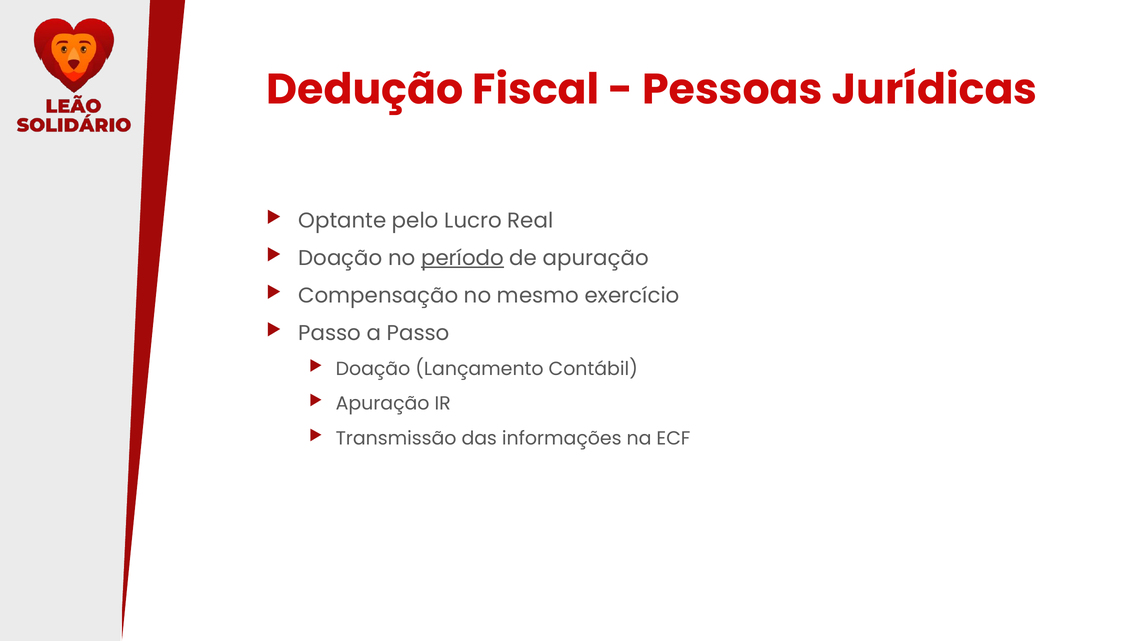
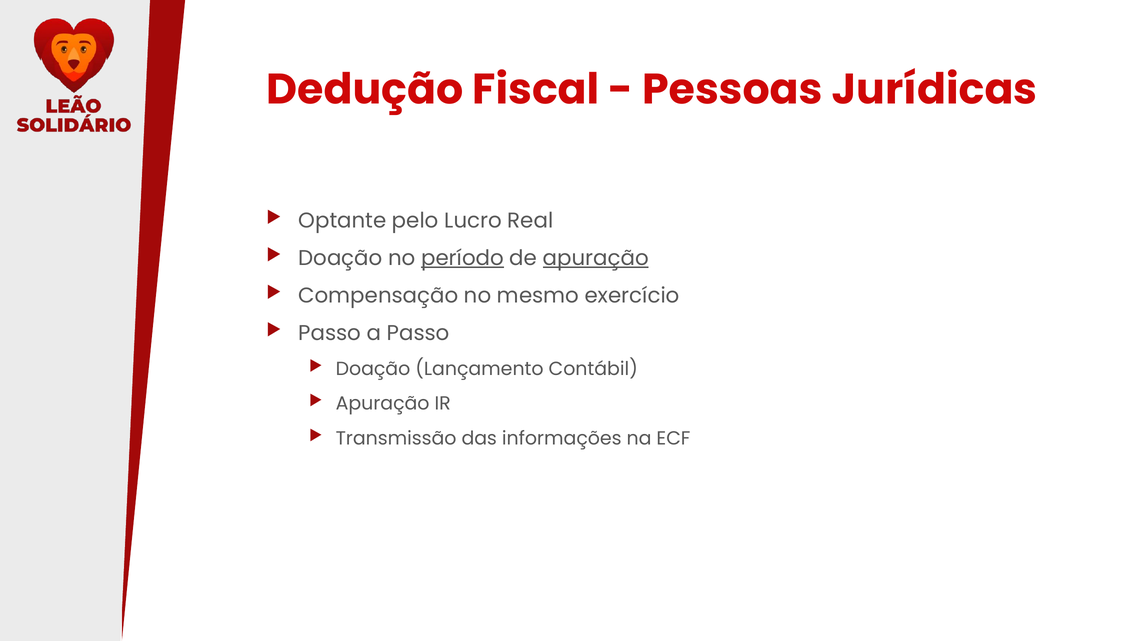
apuração underline: none -> present (596, 258)
